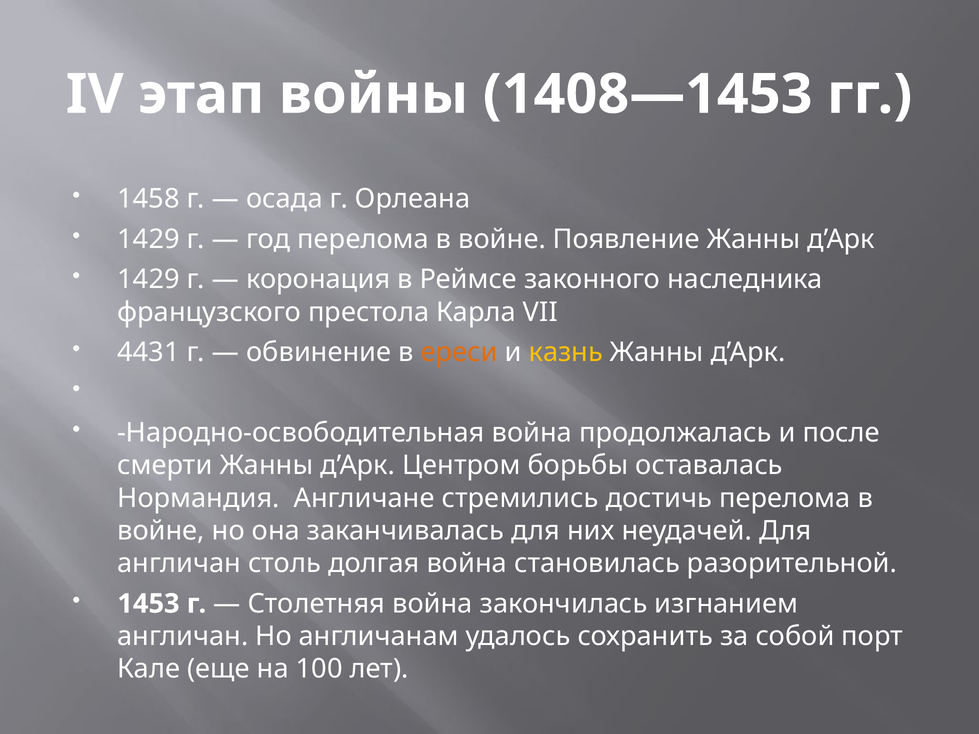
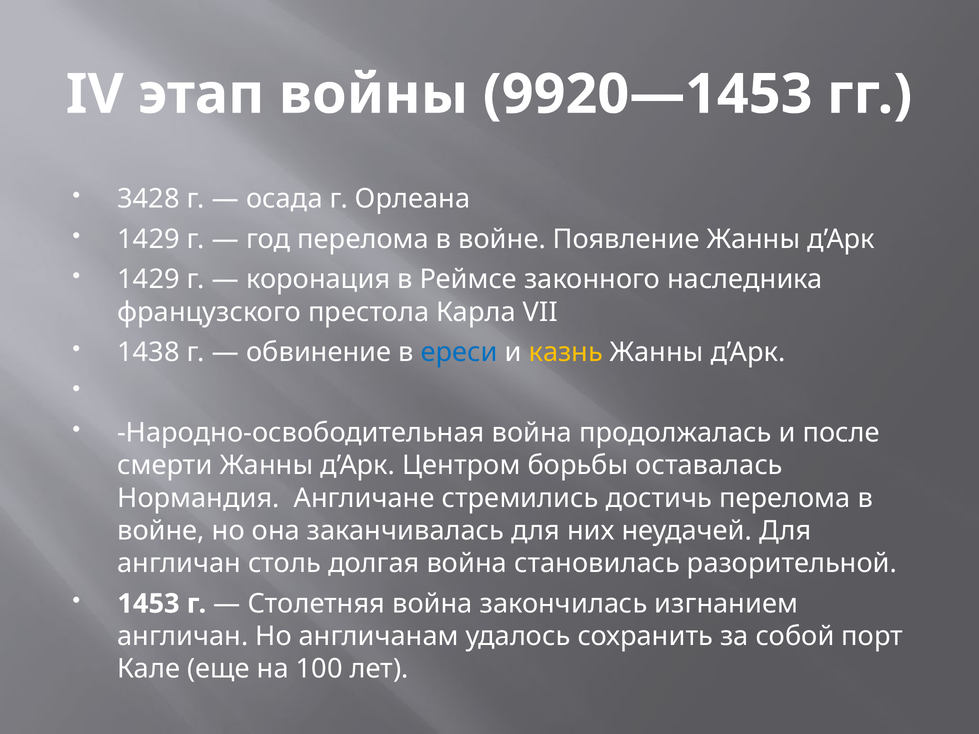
1408—1453: 1408—1453 -> 9920—1453 (648, 94)
1458: 1458 -> 3428 (148, 199)
4431: 4431 -> 1438 (148, 352)
ереси colour: orange -> blue (459, 352)
